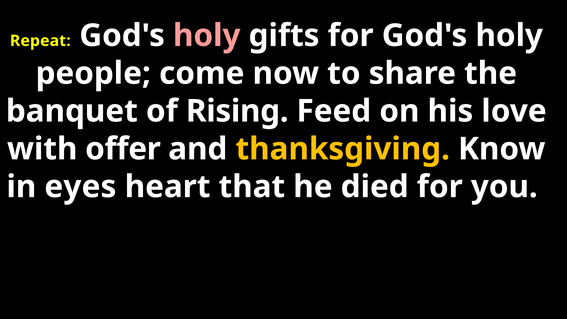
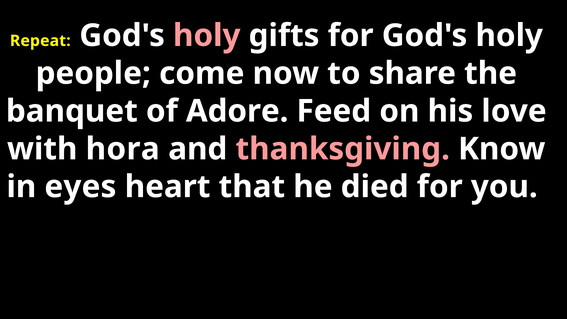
Rising: Rising -> Adore (237, 111)
offer: offer -> hora (123, 149)
thanksgiving colour: yellow -> pink (343, 149)
